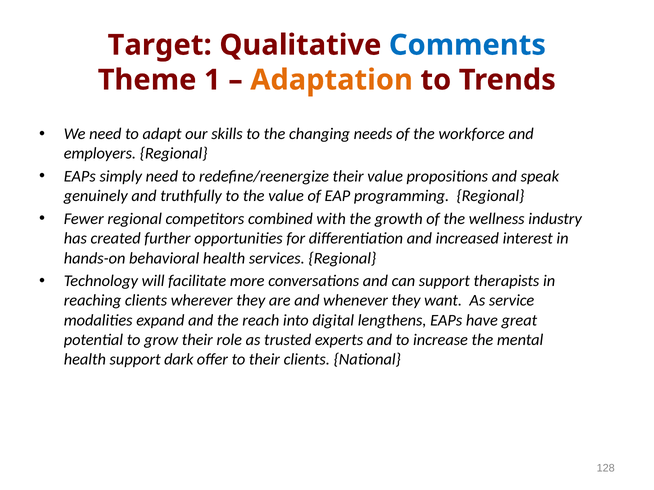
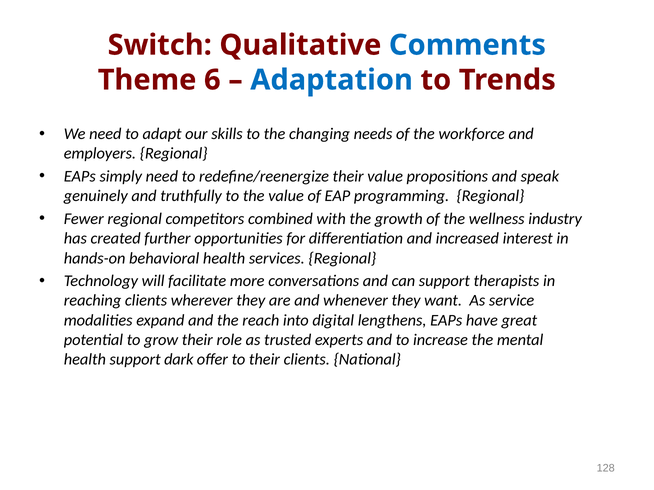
Target: Target -> Switch (160, 45)
1: 1 -> 6 (212, 80)
Adaptation colour: orange -> blue (332, 80)
